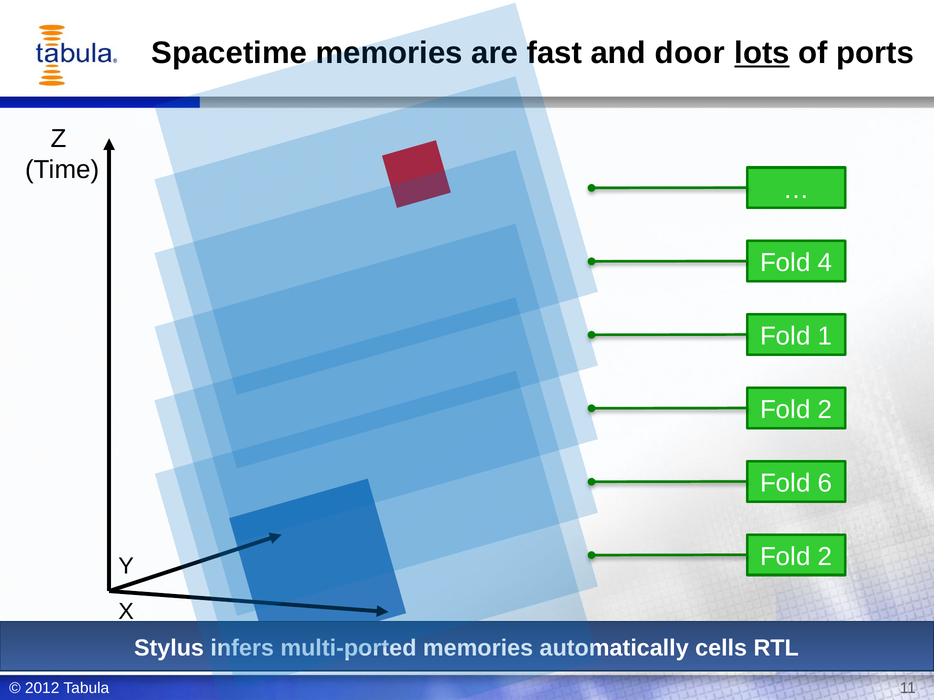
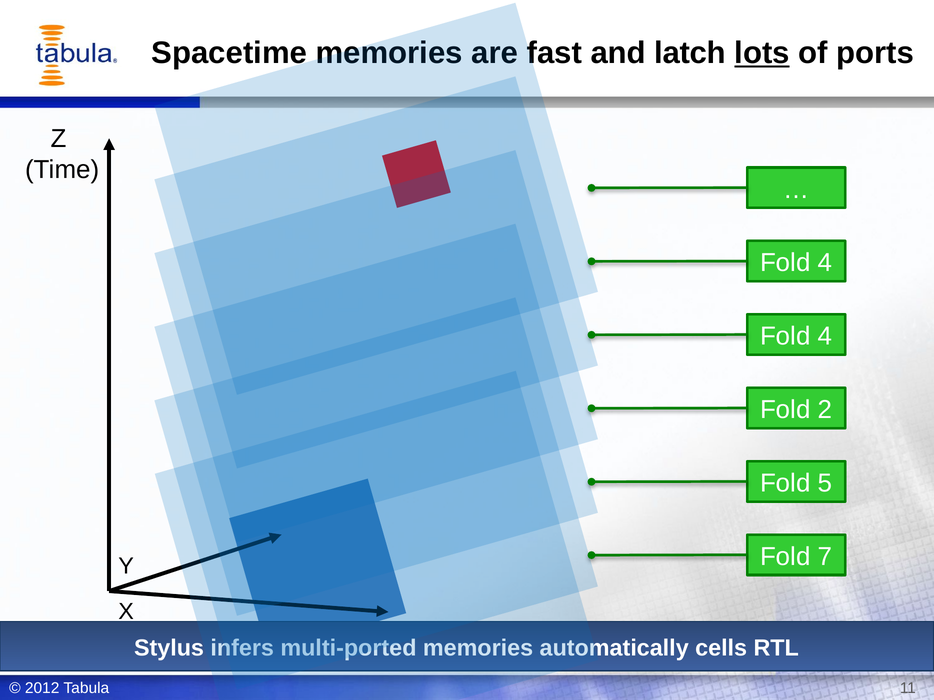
door: door -> latch (690, 53)
1: 1 -> 4 (825, 337)
6: 6 -> 5 (825, 484)
2: 2 -> 7 (825, 557)
